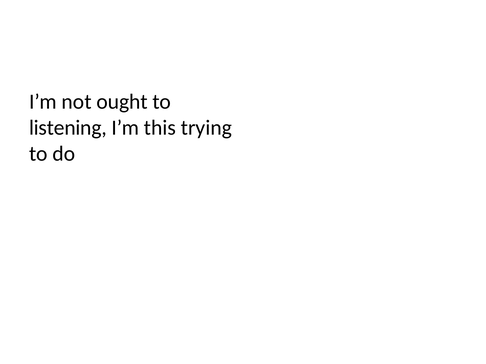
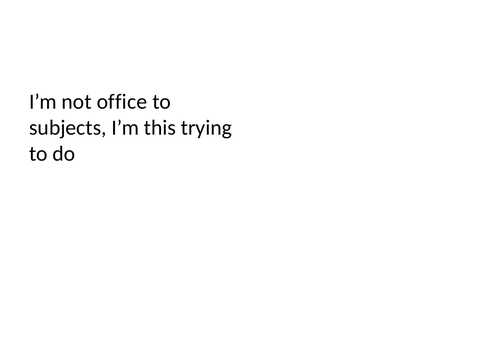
ought: ought -> office (122, 102)
listening: listening -> subjects (68, 128)
